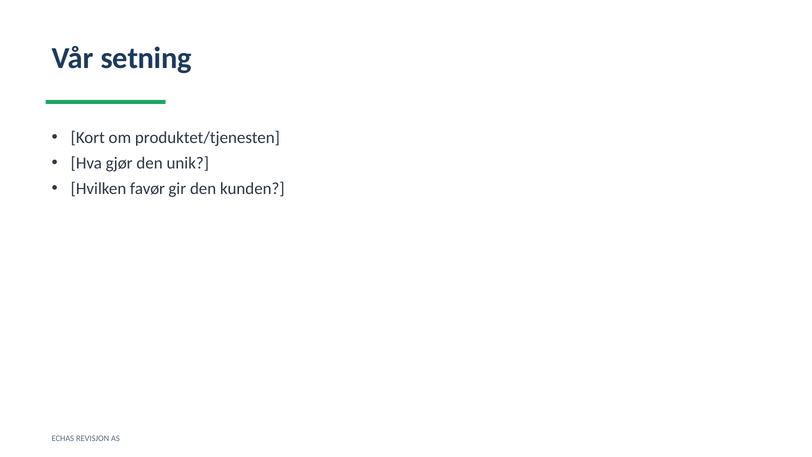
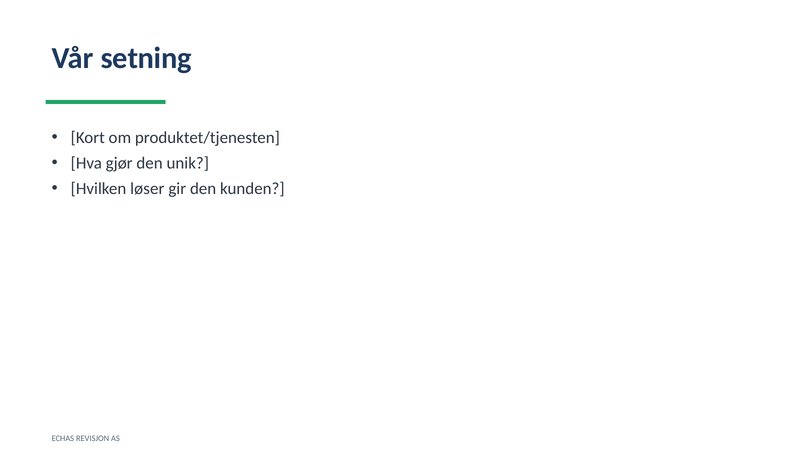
favør: favør -> løser (147, 188)
